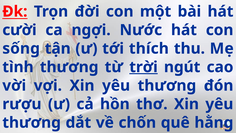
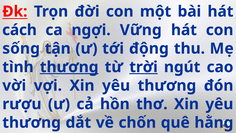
cười: cười -> cách (19, 30)
Nước: Nước -> Vững (141, 30)
thích: thích -> động (149, 48)
thương underline: none -> present (69, 67)
